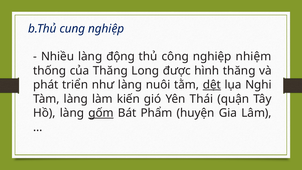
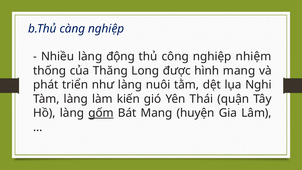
cung: cung -> càng (72, 29)
hình thăng: thăng -> mang (239, 71)
dệt underline: present -> none (212, 85)
Bát Phẩm: Phẩm -> Mang (156, 113)
